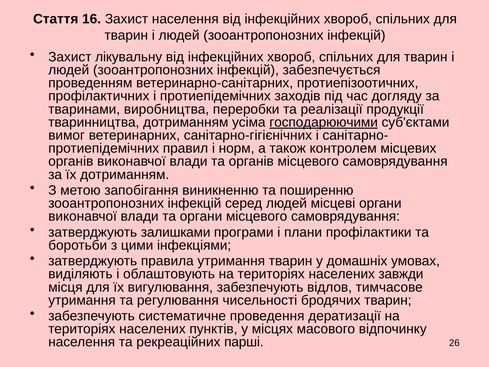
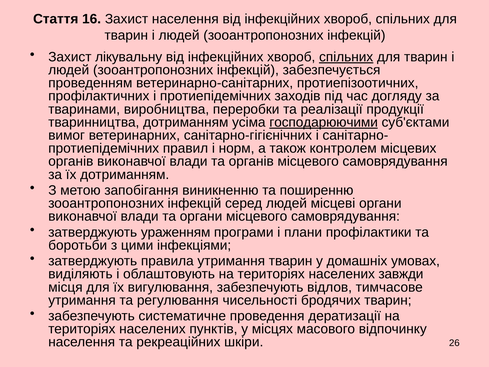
спільних underline: none -> present (346, 57)
залишками: залишками -> ураженням (176, 232)
парші: парші -> шкіри (244, 342)
